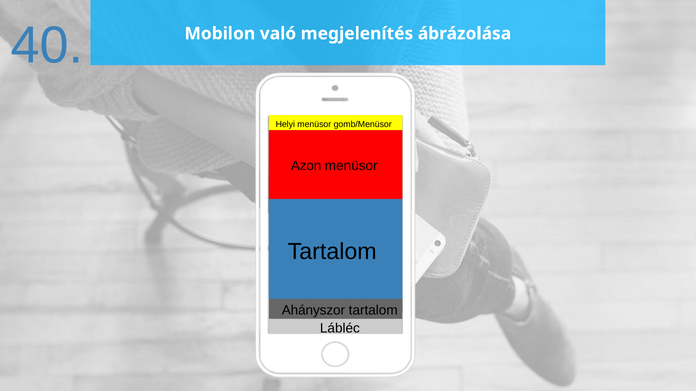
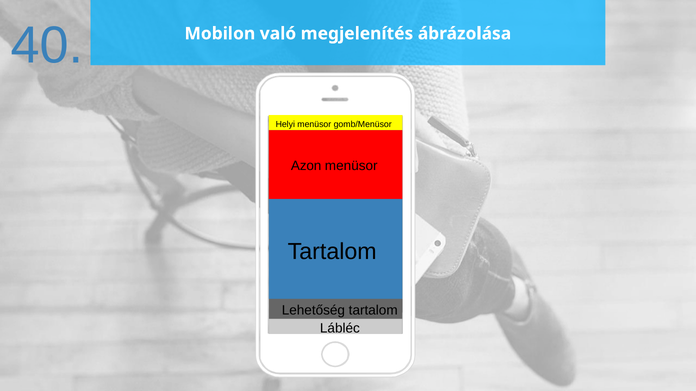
Ahányszor: Ahányszor -> Lehetőség (313, 311)
